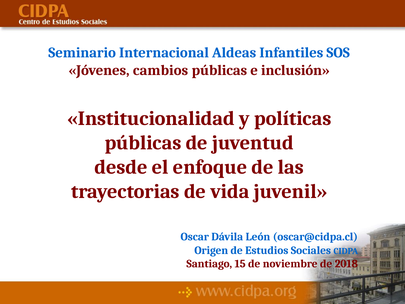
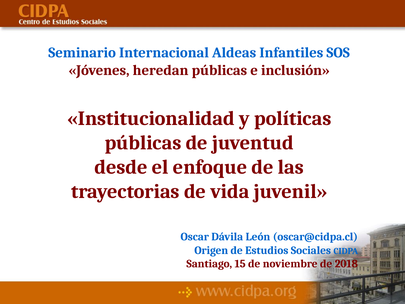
cambios: cambios -> heredan (161, 70)
